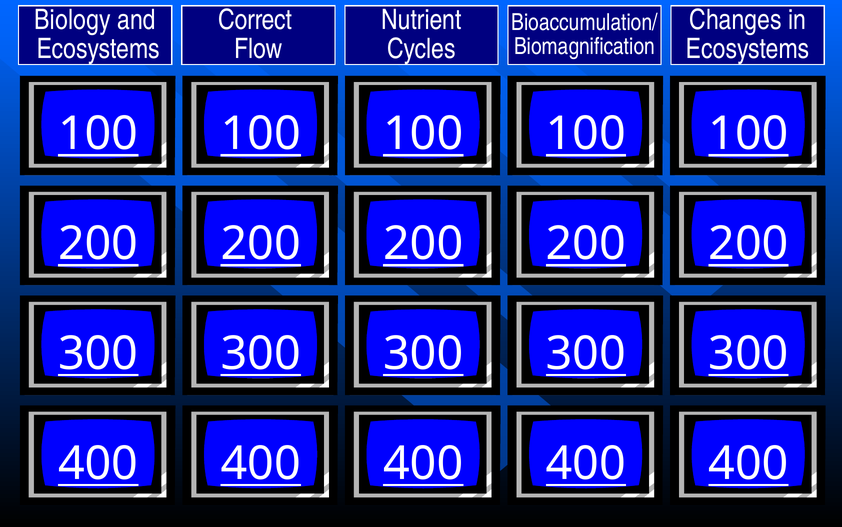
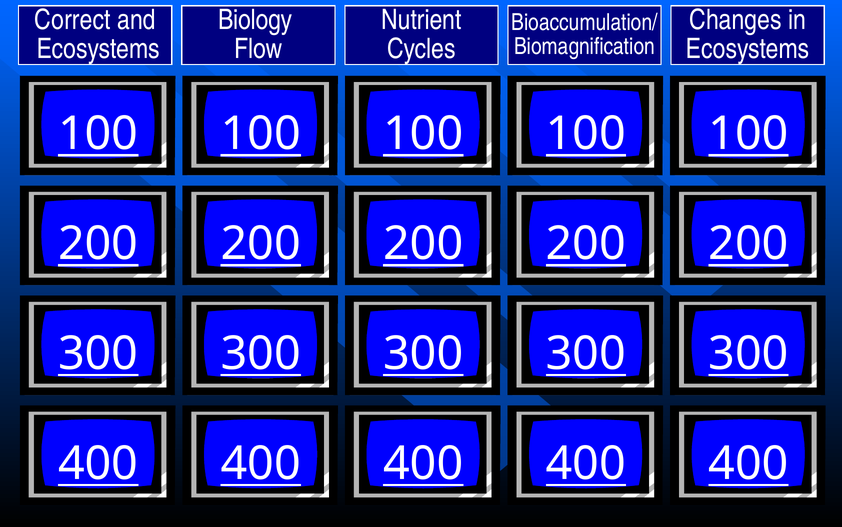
Biology: Biology -> Correct (73, 20)
Correct: Correct -> Biology (255, 20)
